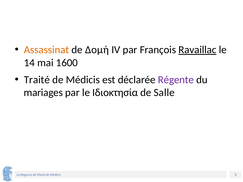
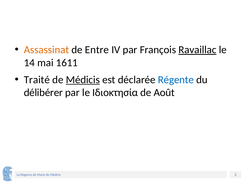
Δομή: Δομή -> Entre (97, 50)
1600: 1600 -> 1611 (67, 63)
Médicis underline: none -> present (83, 80)
Régente colour: purple -> blue (176, 80)
mariages: mariages -> délibérer (43, 93)
Salle: Salle -> Août (164, 93)
